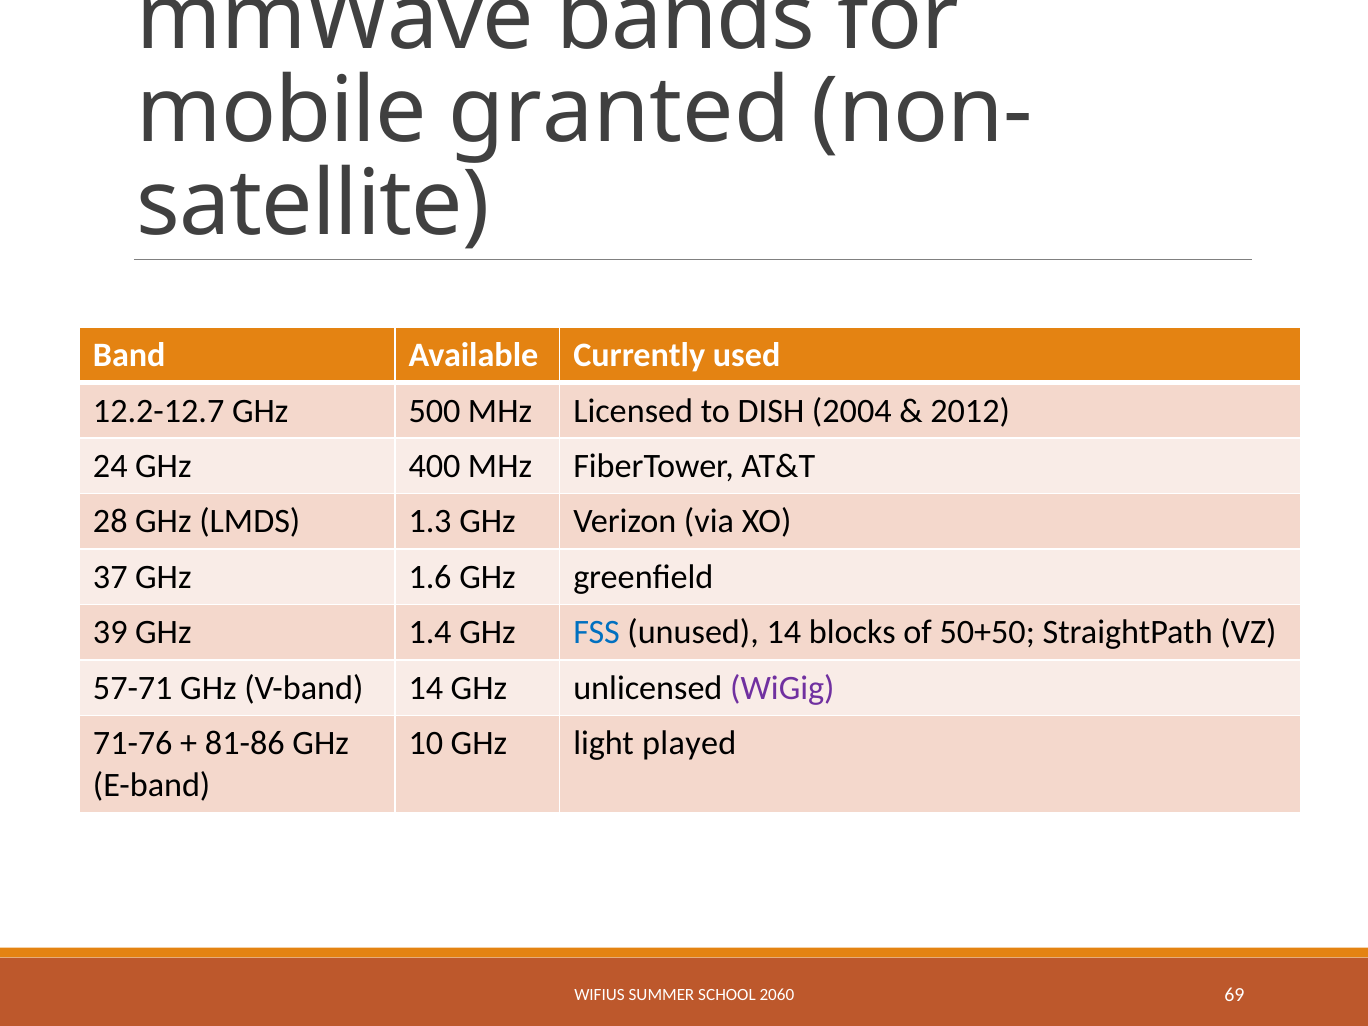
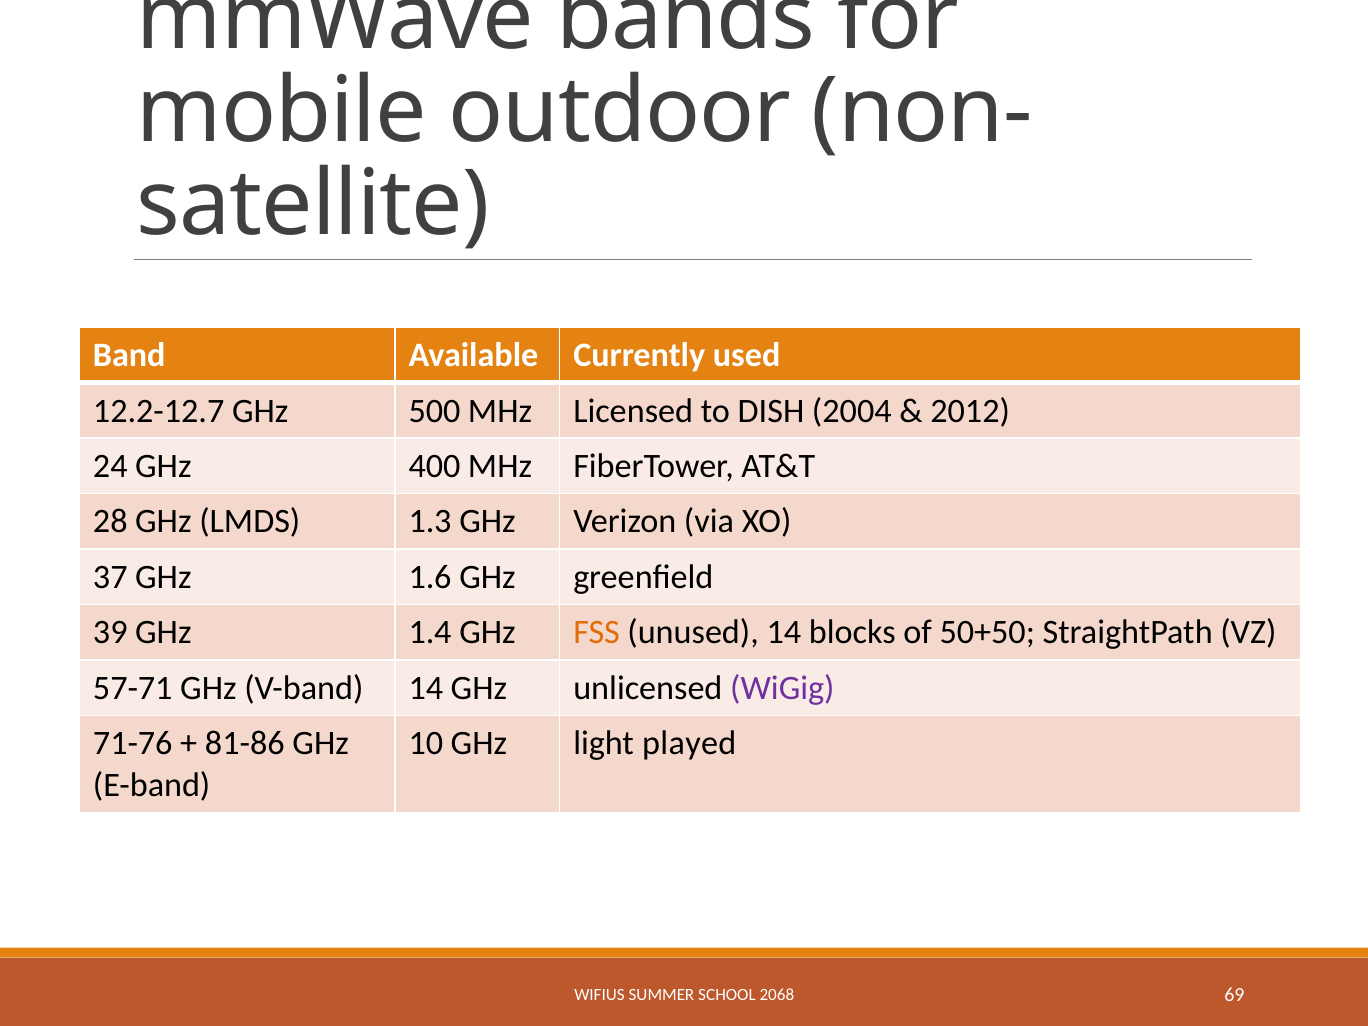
granted: granted -> outdoor (620, 111)
FSS colour: blue -> orange (597, 633)
2060: 2060 -> 2068 (777, 995)
